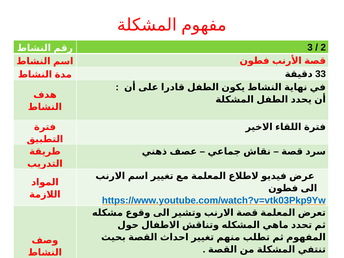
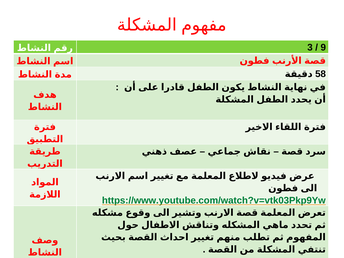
2: 2 -> 9 (323, 47)
33: 33 -> 58 (321, 74)
https://www.youtube.com/watch?v=vtk03Pkp9Yw colour: blue -> green (214, 201)
